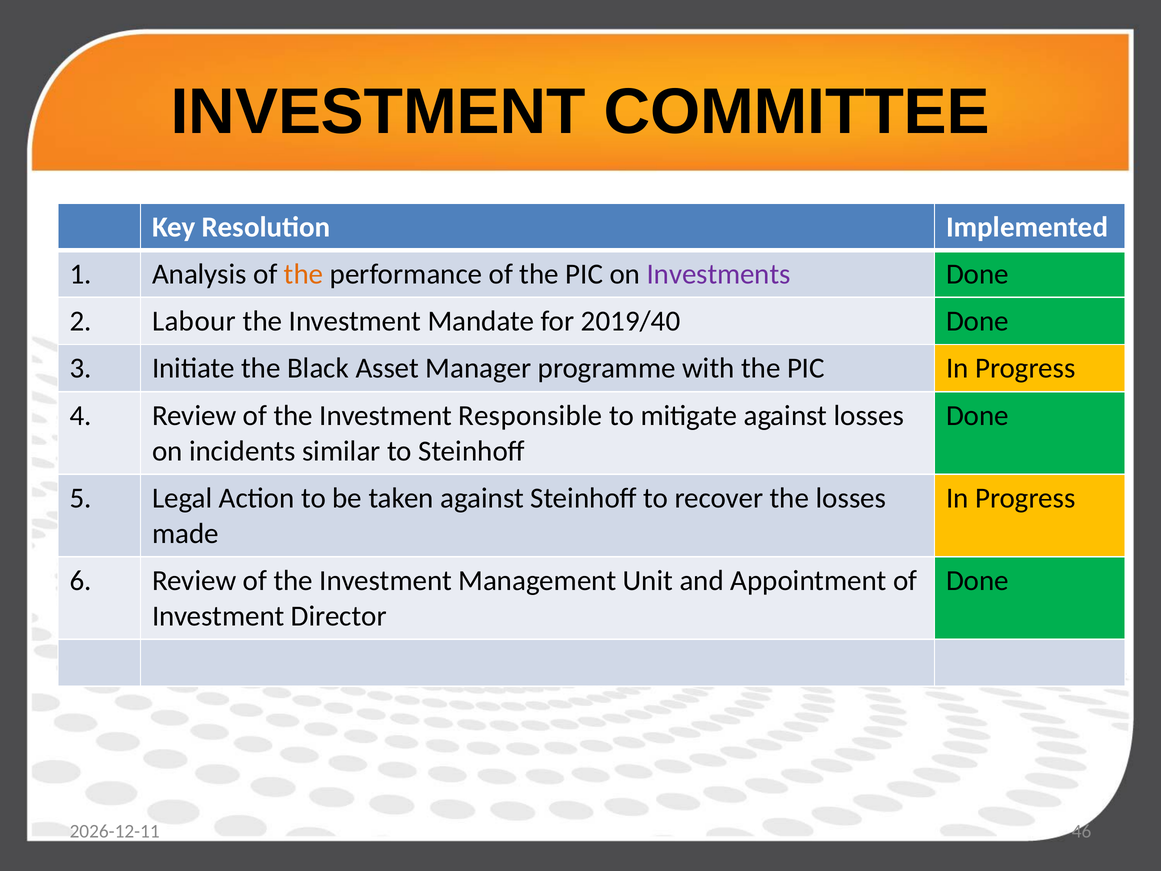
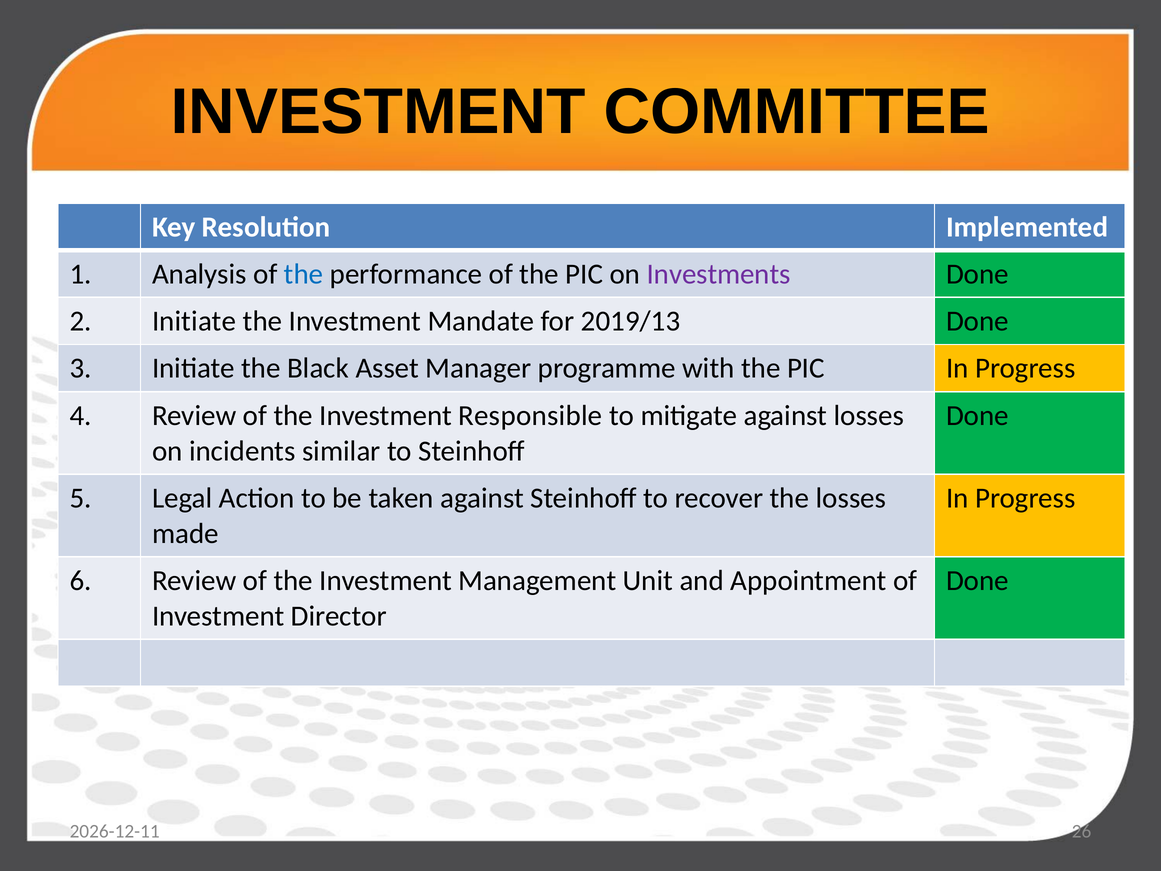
the colour: orange -> blue (304, 274)
2 Labour: Labour -> Initiate (194, 321)
2019/40: 2019/40 -> 2019/13 (631, 321)
46: 46 -> 26 (1082, 831)
